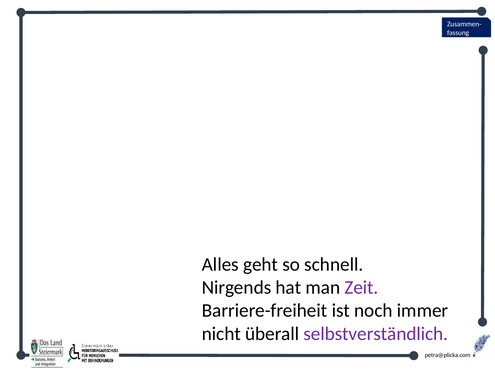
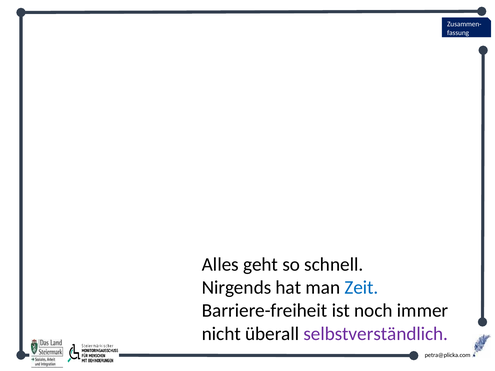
Zeit colour: purple -> blue (361, 288)
